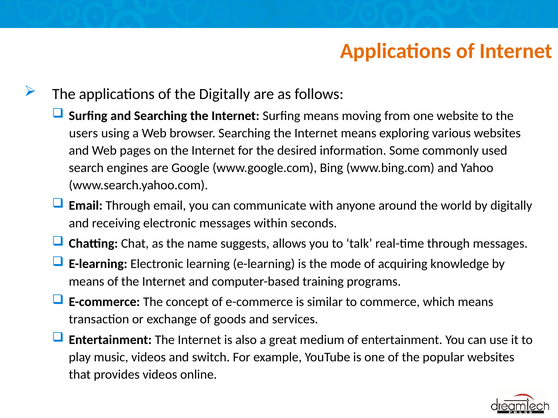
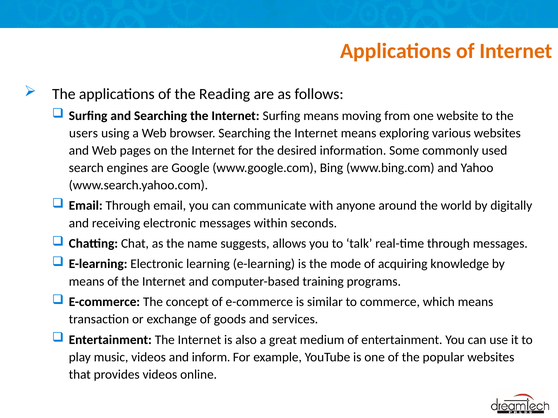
the Digitally: Digitally -> Reading (225, 94)
switch: switch -> inform (211, 357)
